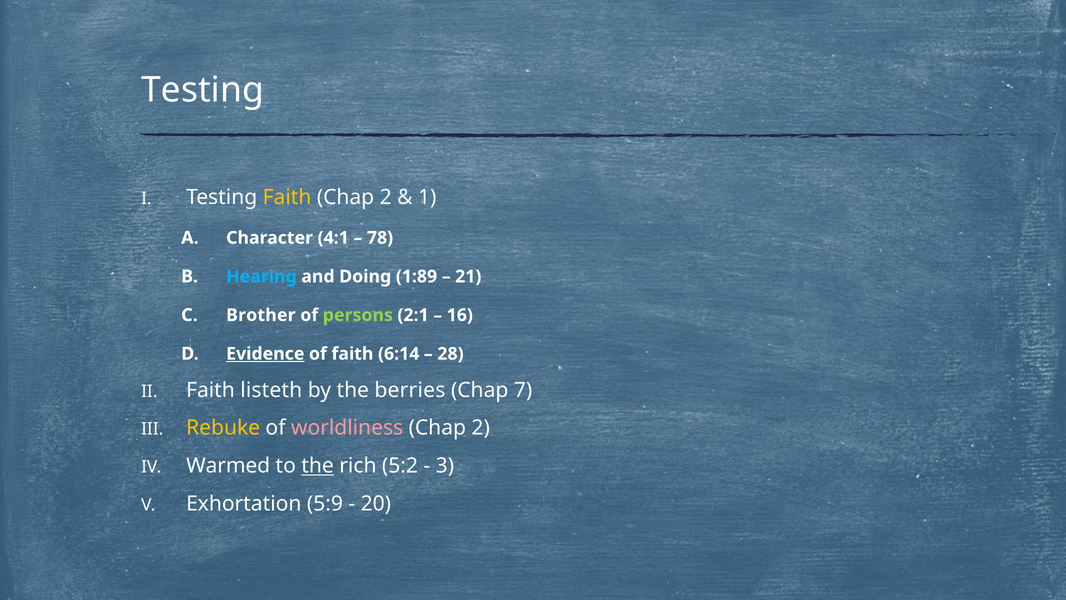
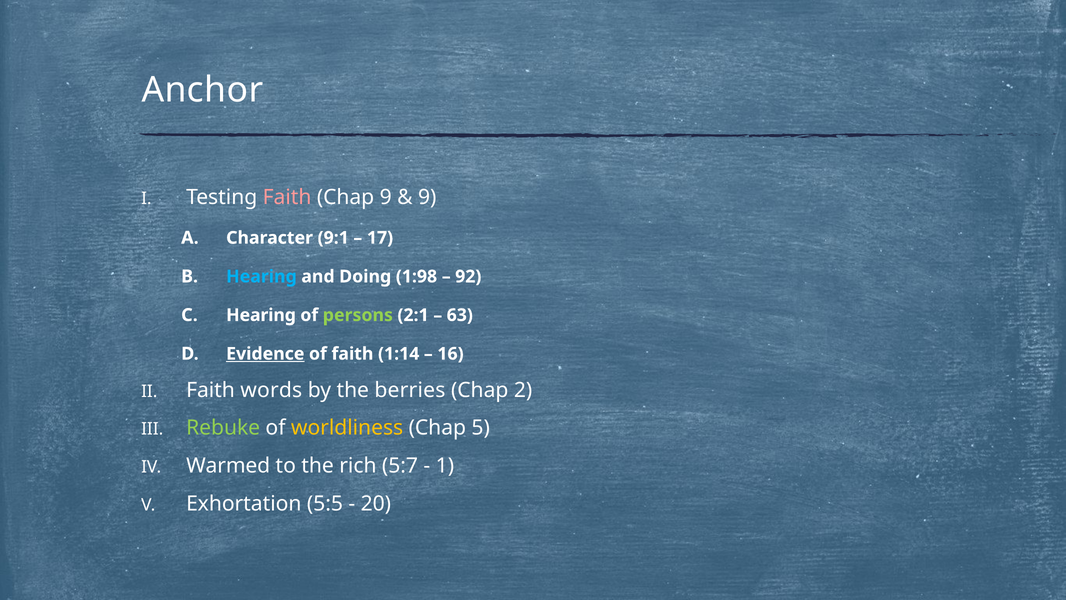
Testing: Testing -> Anchor (202, 90)
Faith colour: yellow -> pink (287, 197)
2: 2 -> 9 (386, 197)
1: 1 -> 9 (427, 197)
4:1: 4:1 -> 9:1 (333, 238)
78: 78 -> 17 (380, 238)
1:89: 1:89 -> 1:98 (416, 276)
21: 21 -> 92 (468, 276)
Brother: Brother -> Hearing (261, 315)
16: 16 -> 63 (460, 315)
6:14: 6:14 -> 1:14 (399, 354)
28: 28 -> 16 (450, 354)
listeth: listeth -> words (271, 390)
7: 7 -> 2 (523, 390)
Rebuke colour: yellow -> light green (223, 428)
worldliness colour: pink -> yellow (347, 428)
2: 2 -> 5 (481, 428)
the underline: present -> none (318, 466)
5:2: 5:2 -> 5:7 (400, 466)
3: 3 -> 1 (445, 466)
5:9: 5:9 -> 5:5 (325, 504)
